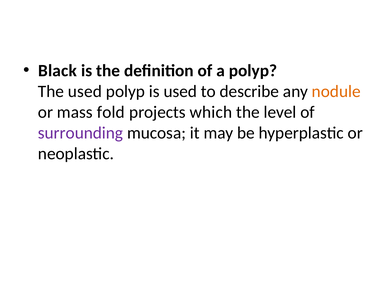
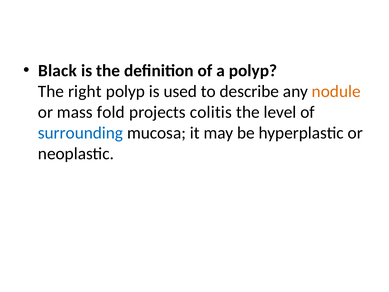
The used: used -> right (85, 91)
which: which -> colitis (211, 112)
surrounding colour: purple -> blue (81, 133)
